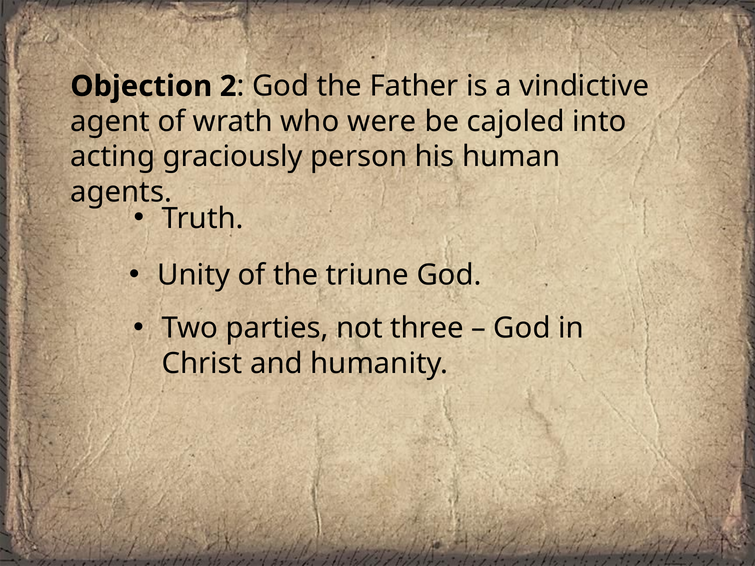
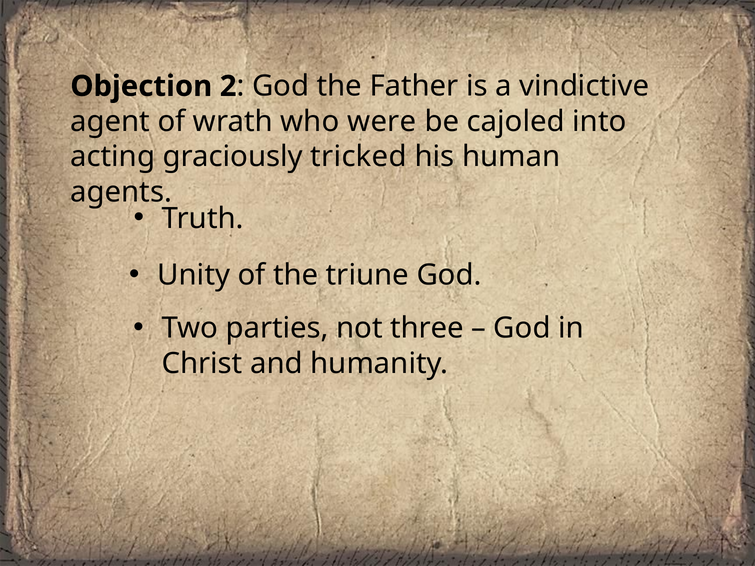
person: person -> tricked (359, 157)
